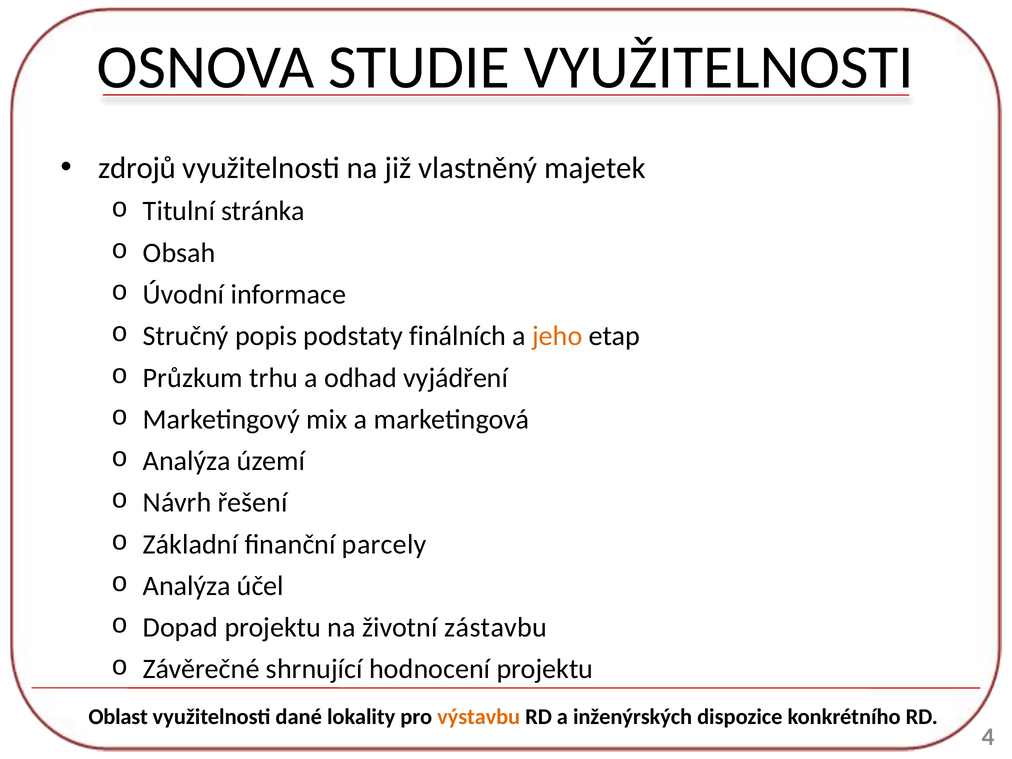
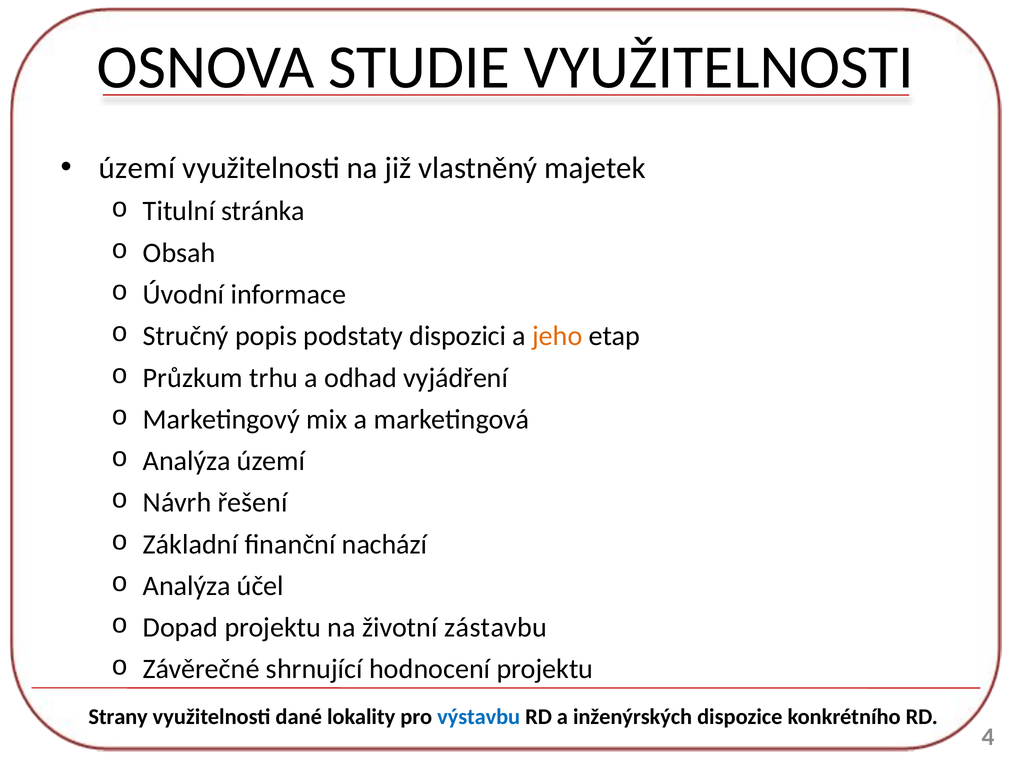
zdrojů: zdrojů -> území (137, 168)
finálních: finálních -> dispozici (458, 336)
parcely: parcely -> nachází (384, 544)
Oblast: Oblast -> Strany (118, 717)
výstavbu colour: orange -> blue (479, 717)
